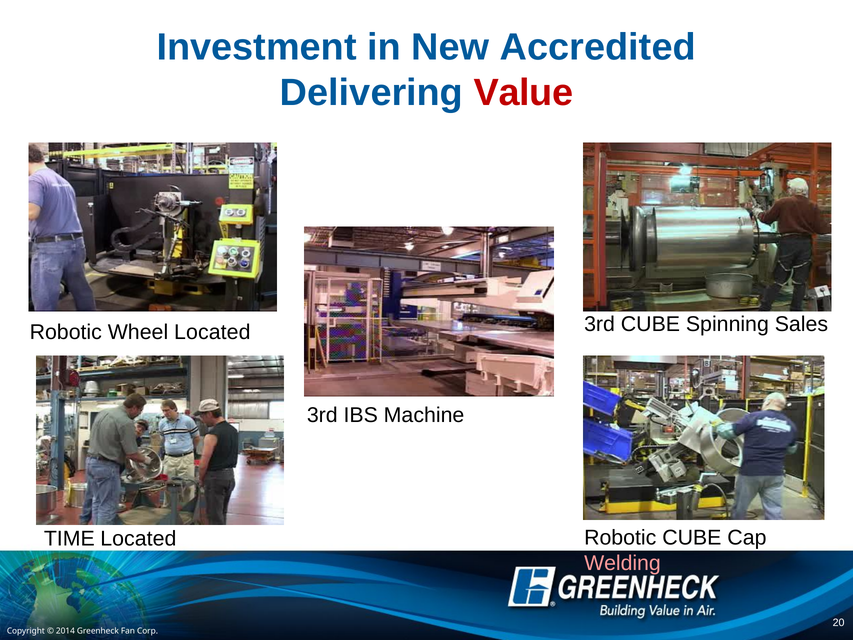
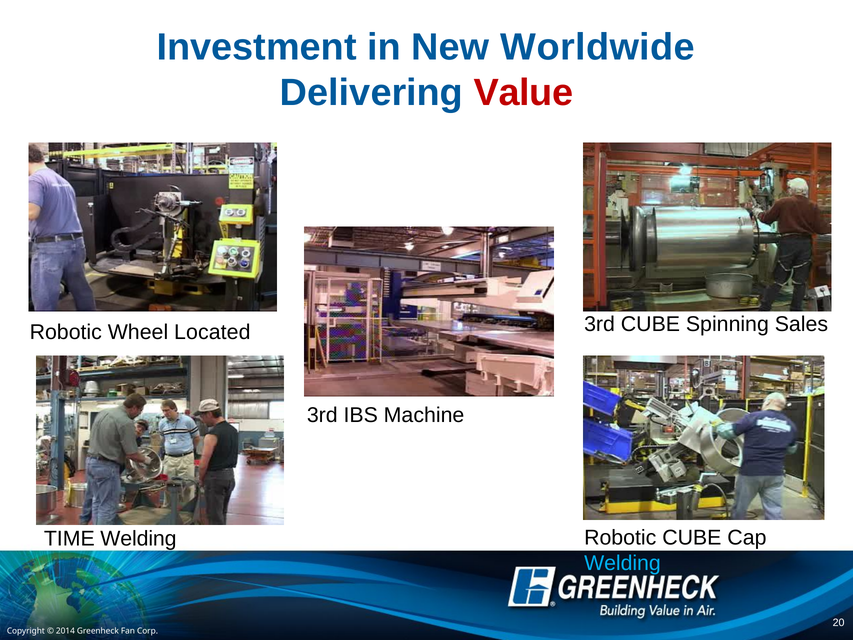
Accredited: Accredited -> Worldwide (598, 47)
TIME Located: Located -> Welding (138, 539)
Welding colour: pink -> light blue (622, 563)
